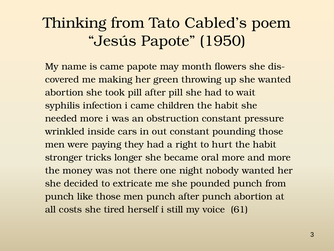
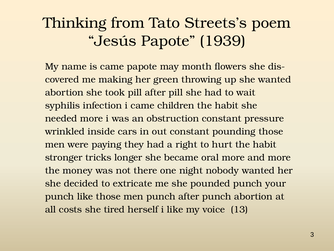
Cabled’s: Cabled’s -> Streets’s (216, 23)
1950: 1950 -> 1939 (223, 41)
punch from: from -> your (276, 183)
i still: still -> like (175, 209)
61: 61 -> 13 (239, 209)
